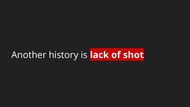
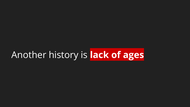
shot: shot -> ages (133, 55)
